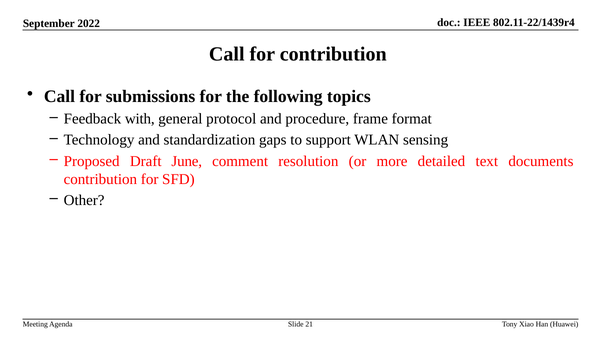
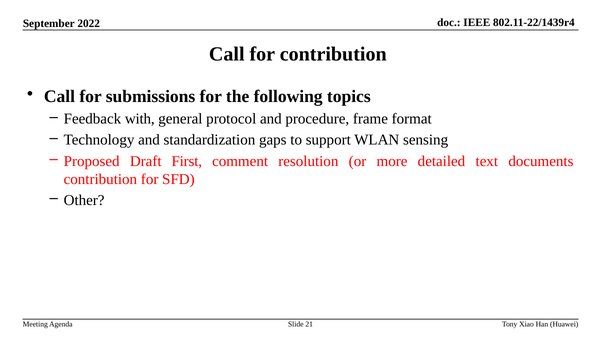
June: June -> First (187, 161)
